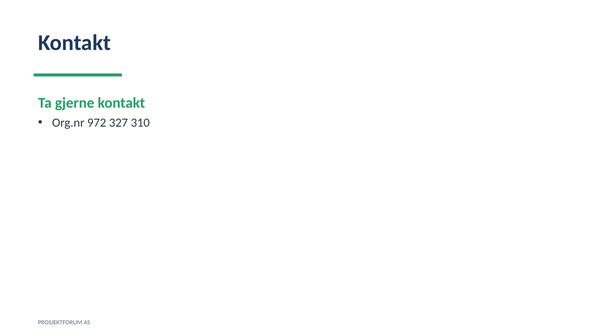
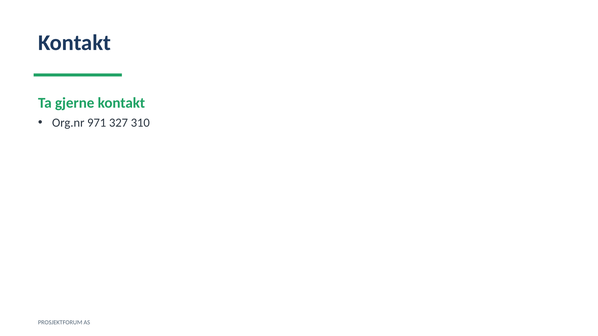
972: 972 -> 971 (97, 123)
